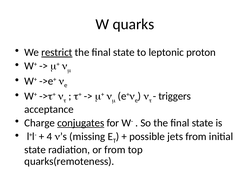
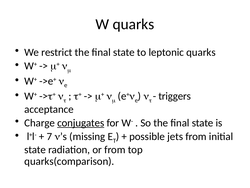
restrict underline: present -> none (57, 52)
leptonic proton: proton -> quarks (201, 52)
4: 4 -> 7 (49, 136)
quarks(remoteness: quarks(remoteness -> quarks(comparison (69, 161)
